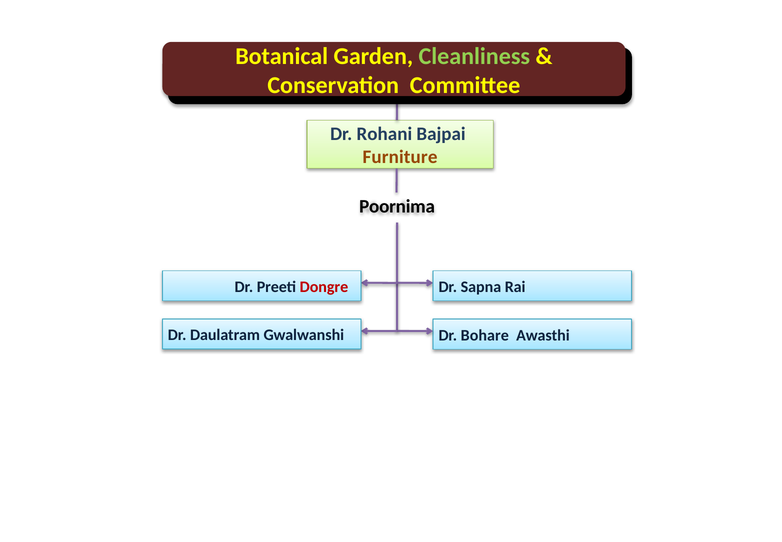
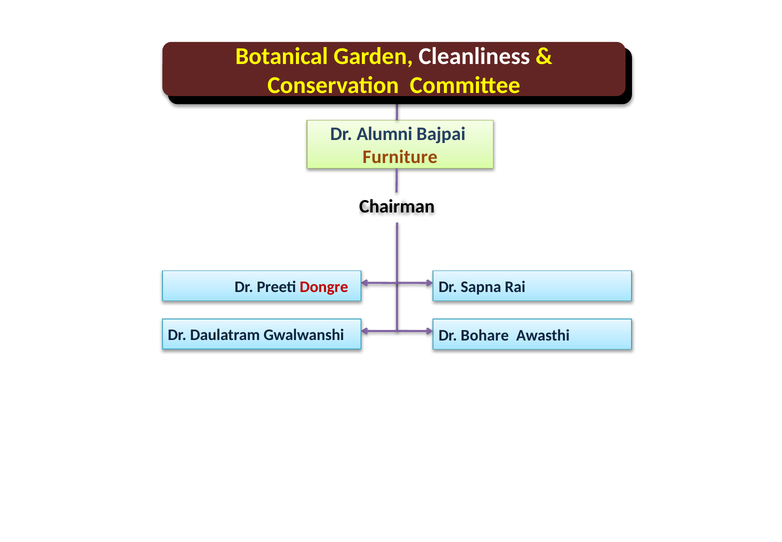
Cleanliness colour: light green -> white (474, 56)
Rohani: Rohani -> Alumni (384, 134)
Poornima: Poornima -> Chairman (397, 206)
